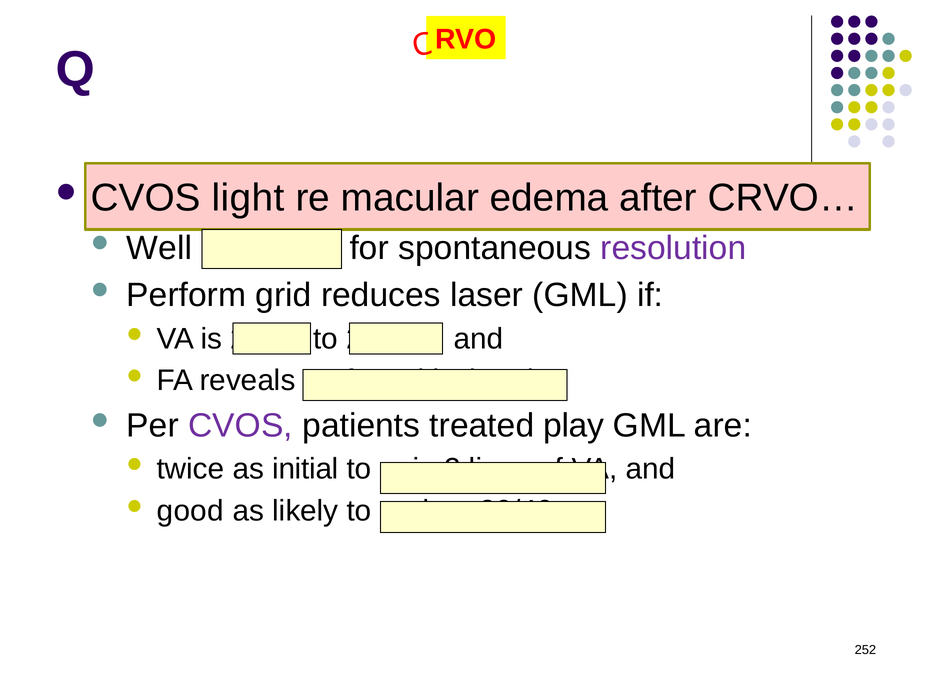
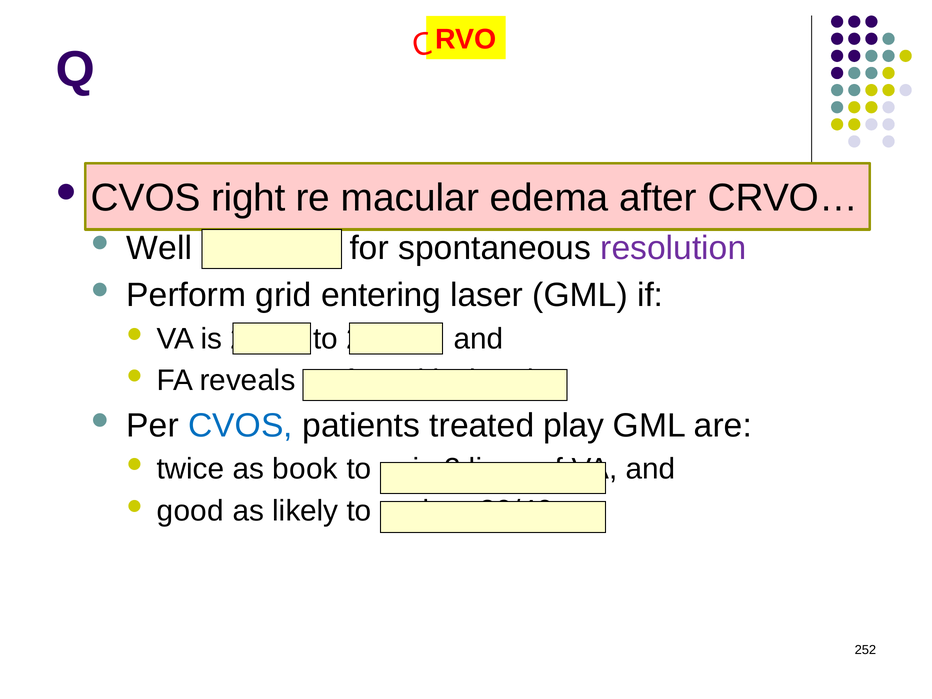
light: light -> right (248, 198)
reduces: reduces -> entering (381, 295)
CVOS colour: purple -> blue (240, 425)
initial: initial -> book (305, 469)
